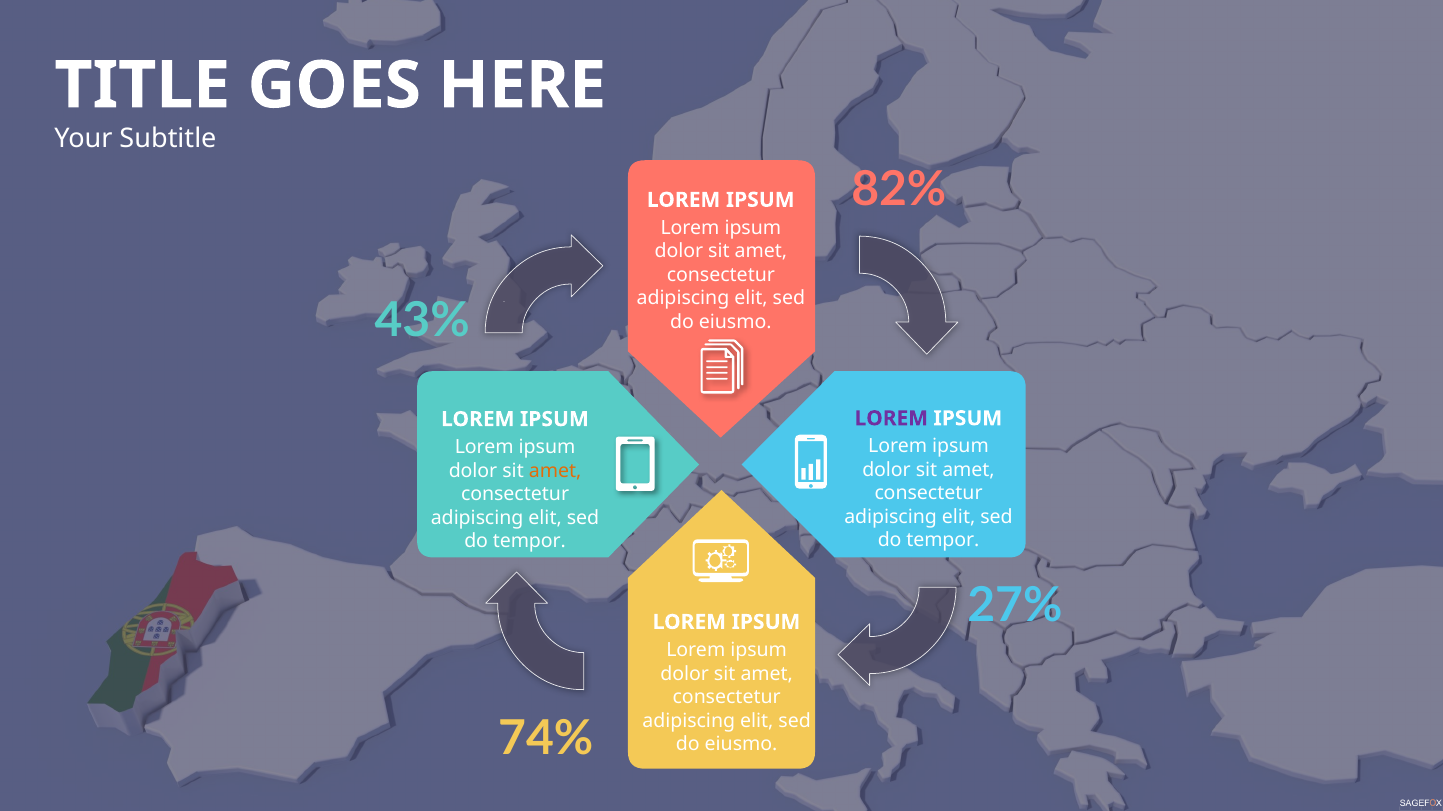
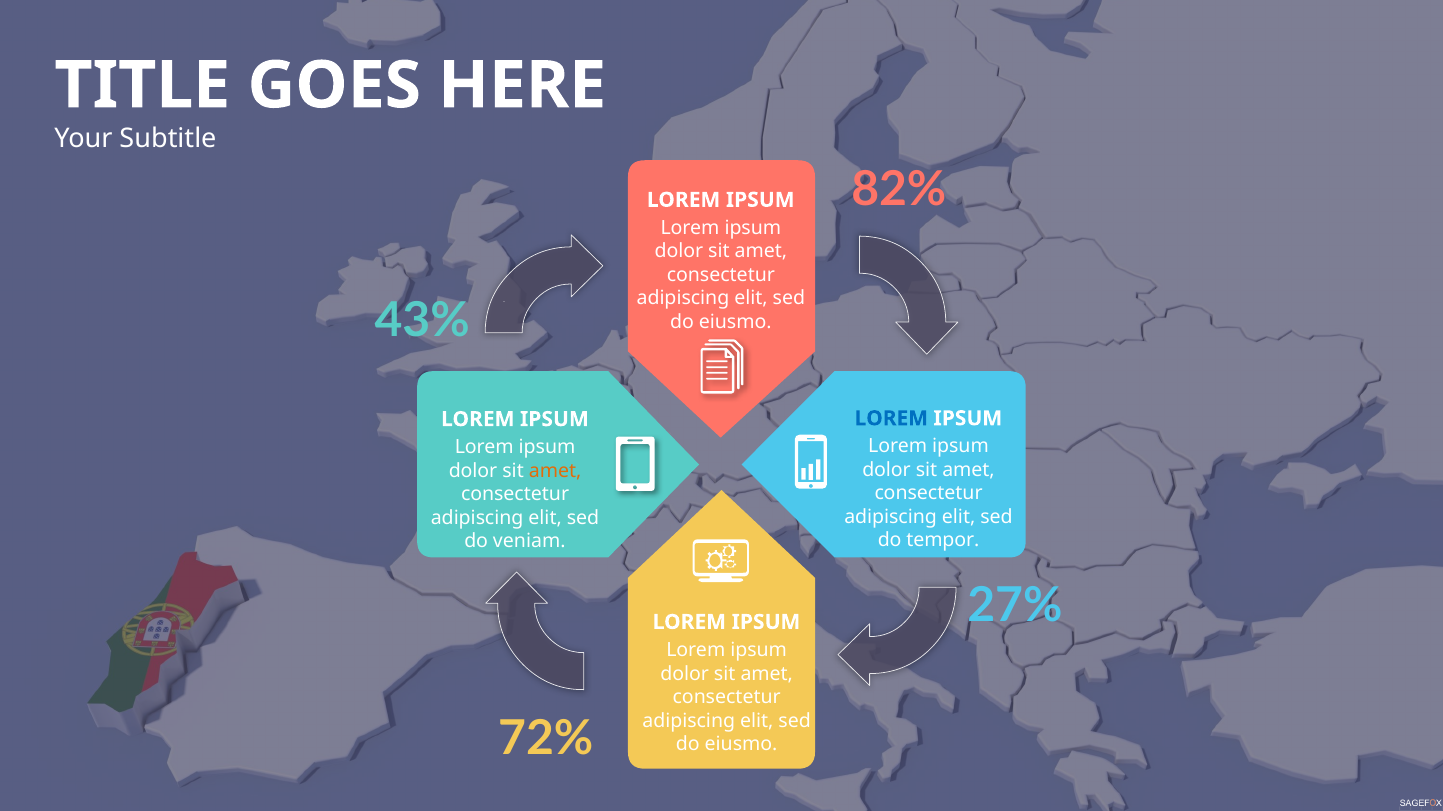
LOREM colour: purple -> blue (891, 419)
tempor: tempor -> veniam (529, 542)
74%: 74% -> 72% (546, 740)
